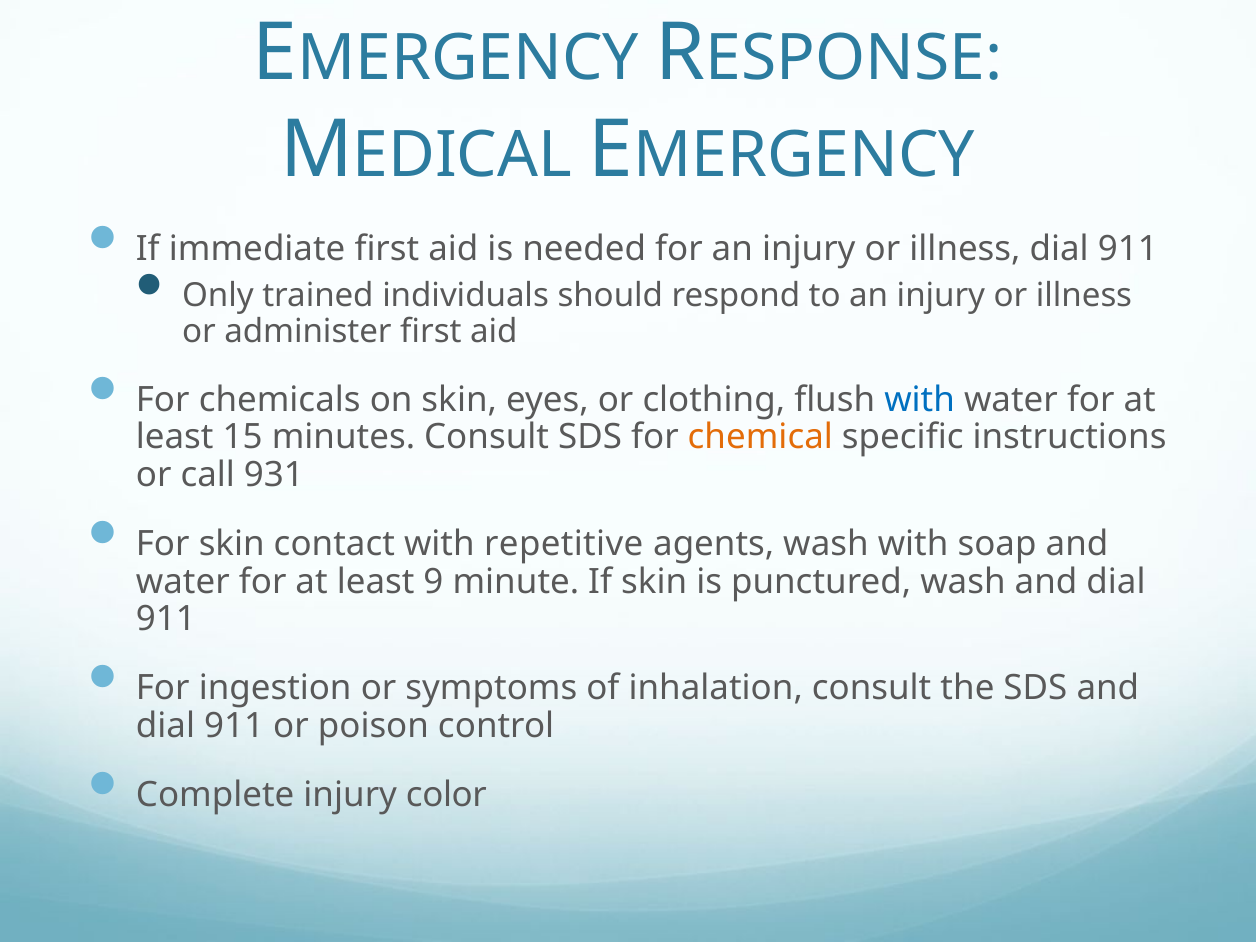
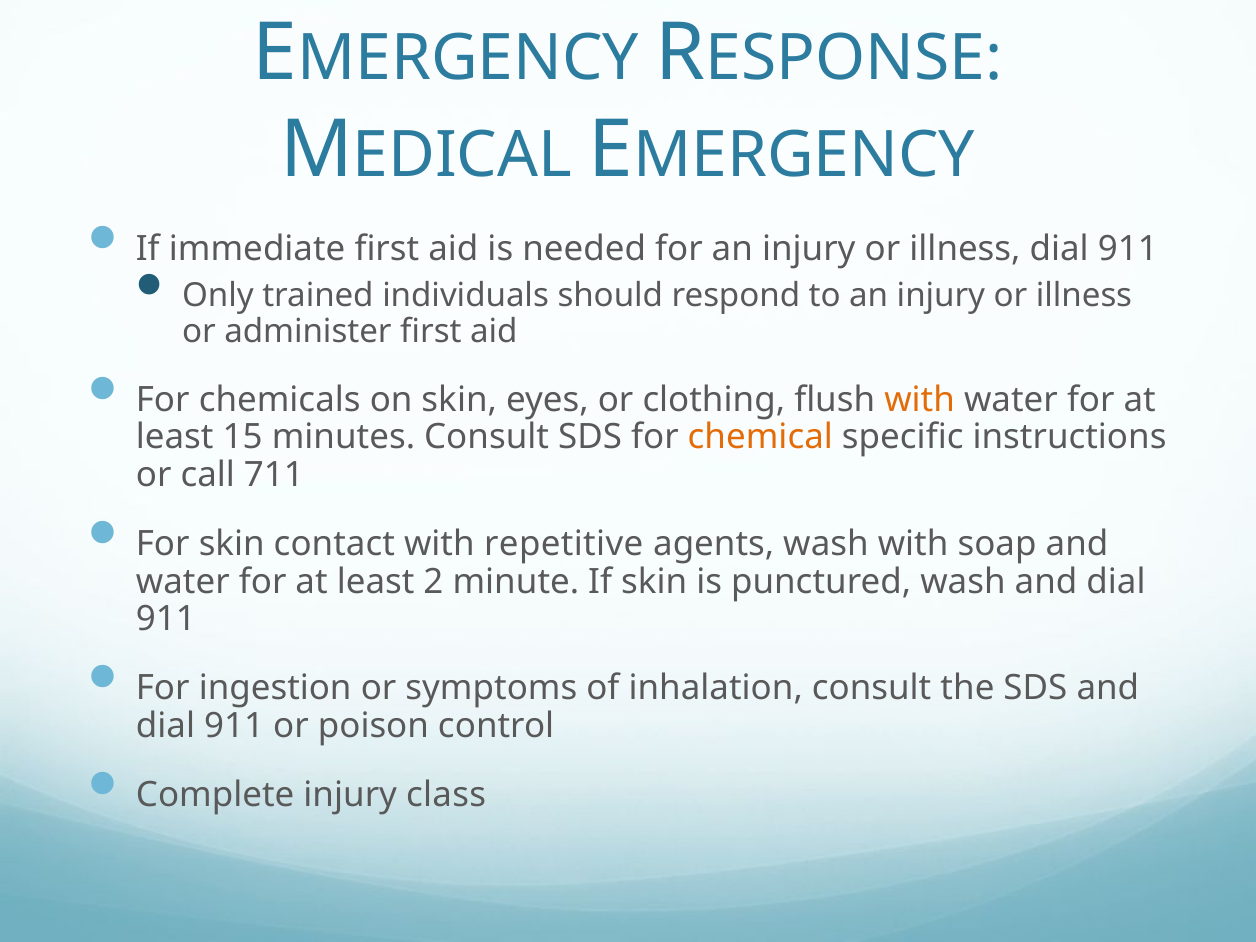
with colour: blue -> orange (920, 400)
931: 931 -> 711 (274, 475)
9: 9 -> 2 (433, 582)
color: color -> class (446, 795)
